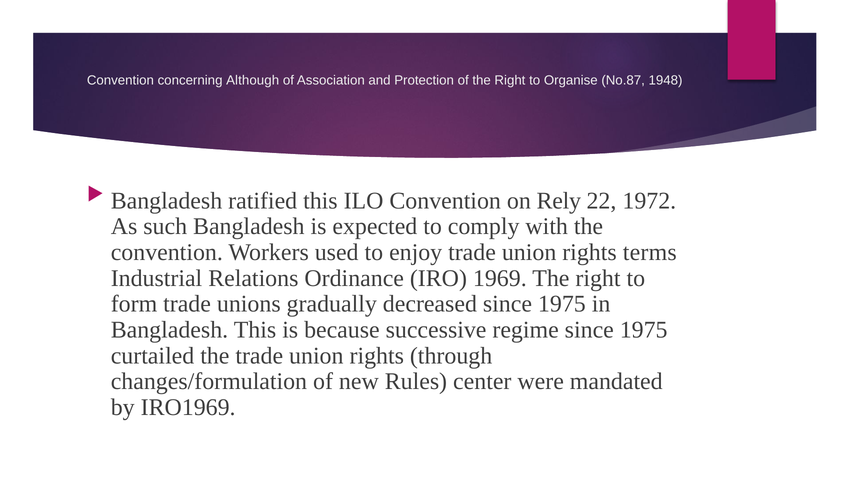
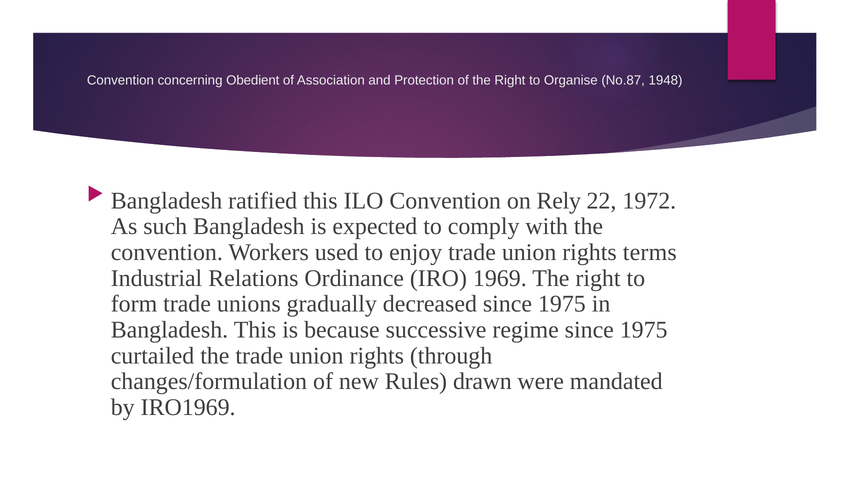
Although: Although -> Obedient (253, 80)
center: center -> drawn (482, 382)
